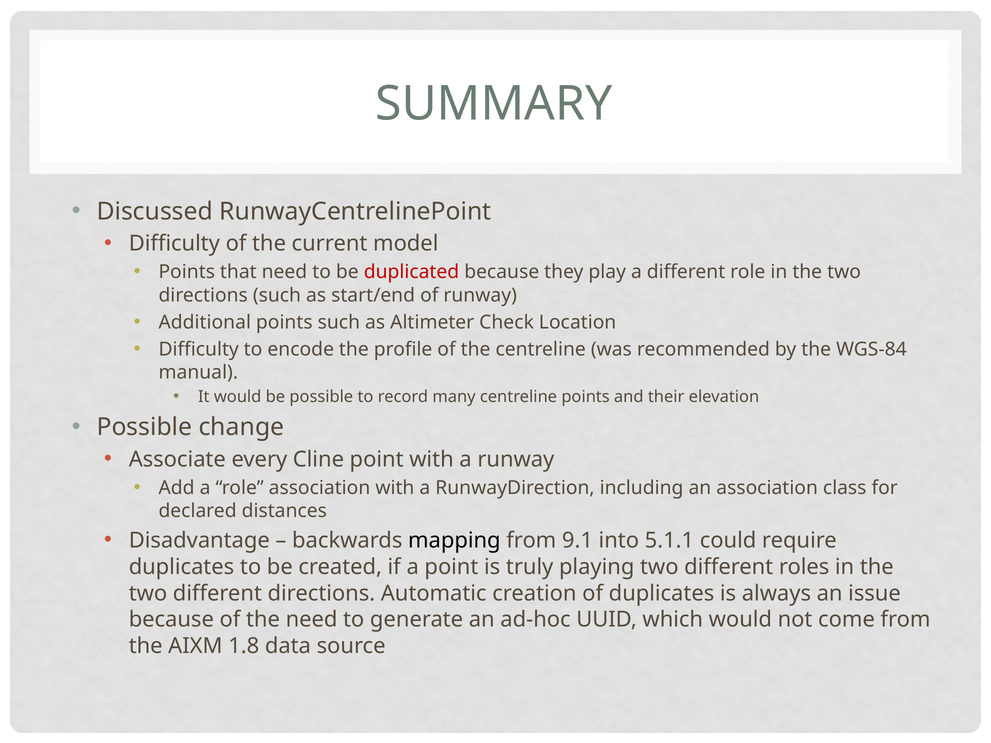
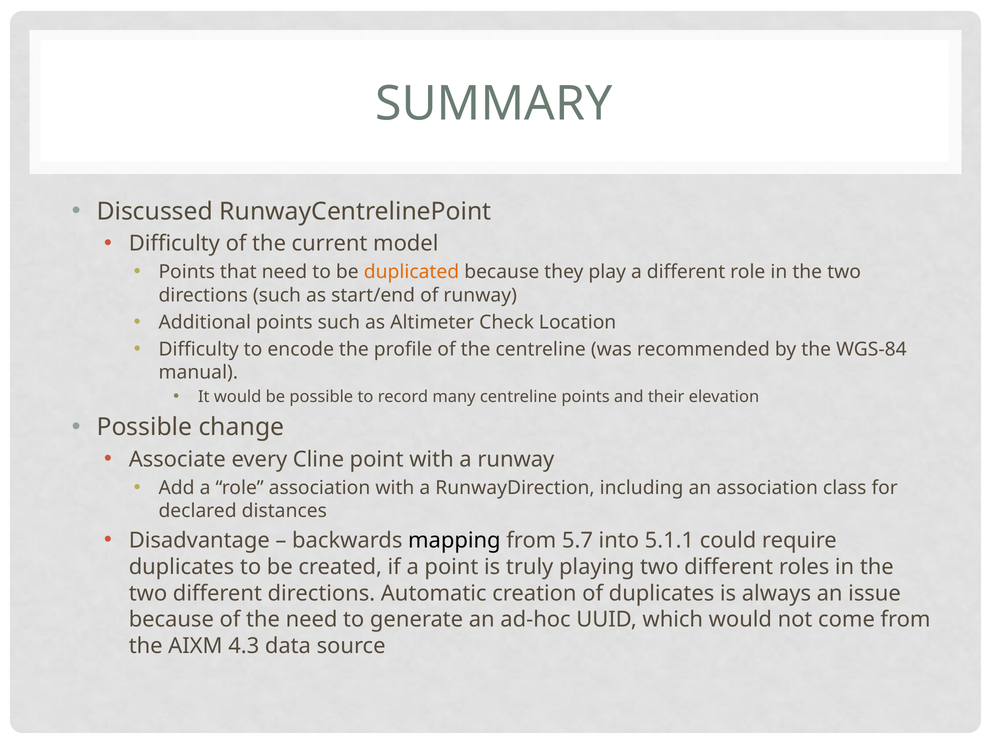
duplicated colour: red -> orange (411, 272)
9.1: 9.1 -> 5.7 (577, 541)
1.8: 1.8 -> 4.3 (244, 646)
